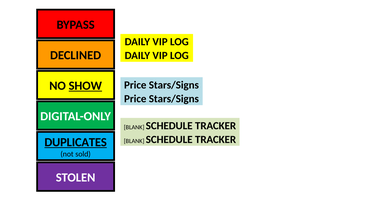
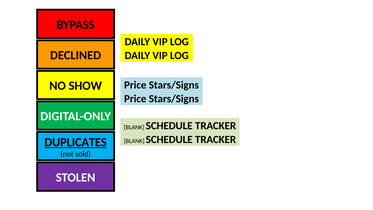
SHOW underline: present -> none (85, 86)
